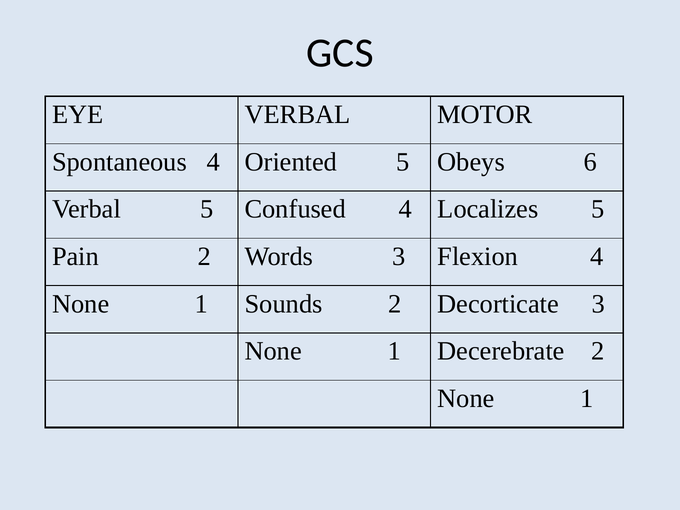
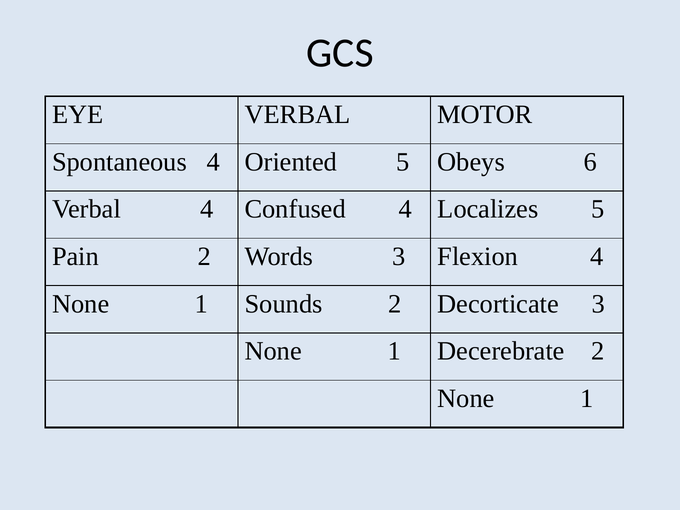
Verbal 5: 5 -> 4 (207, 209)
